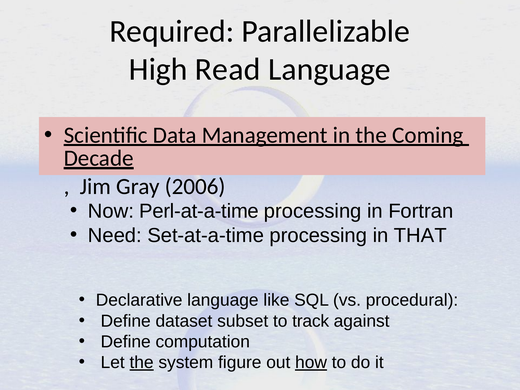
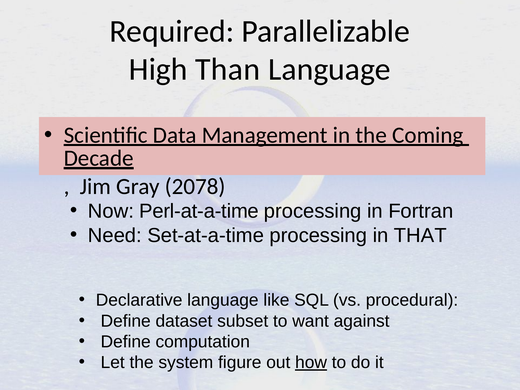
Read: Read -> Than (228, 69)
2006: 2006 -> 2078 (195, 186)
track: track -> want (311, 321)
the underline: present -> none (142, 363)
